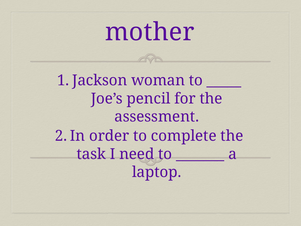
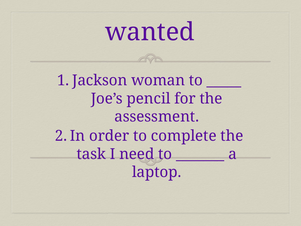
mother: mother -> wanted (150, 32)
